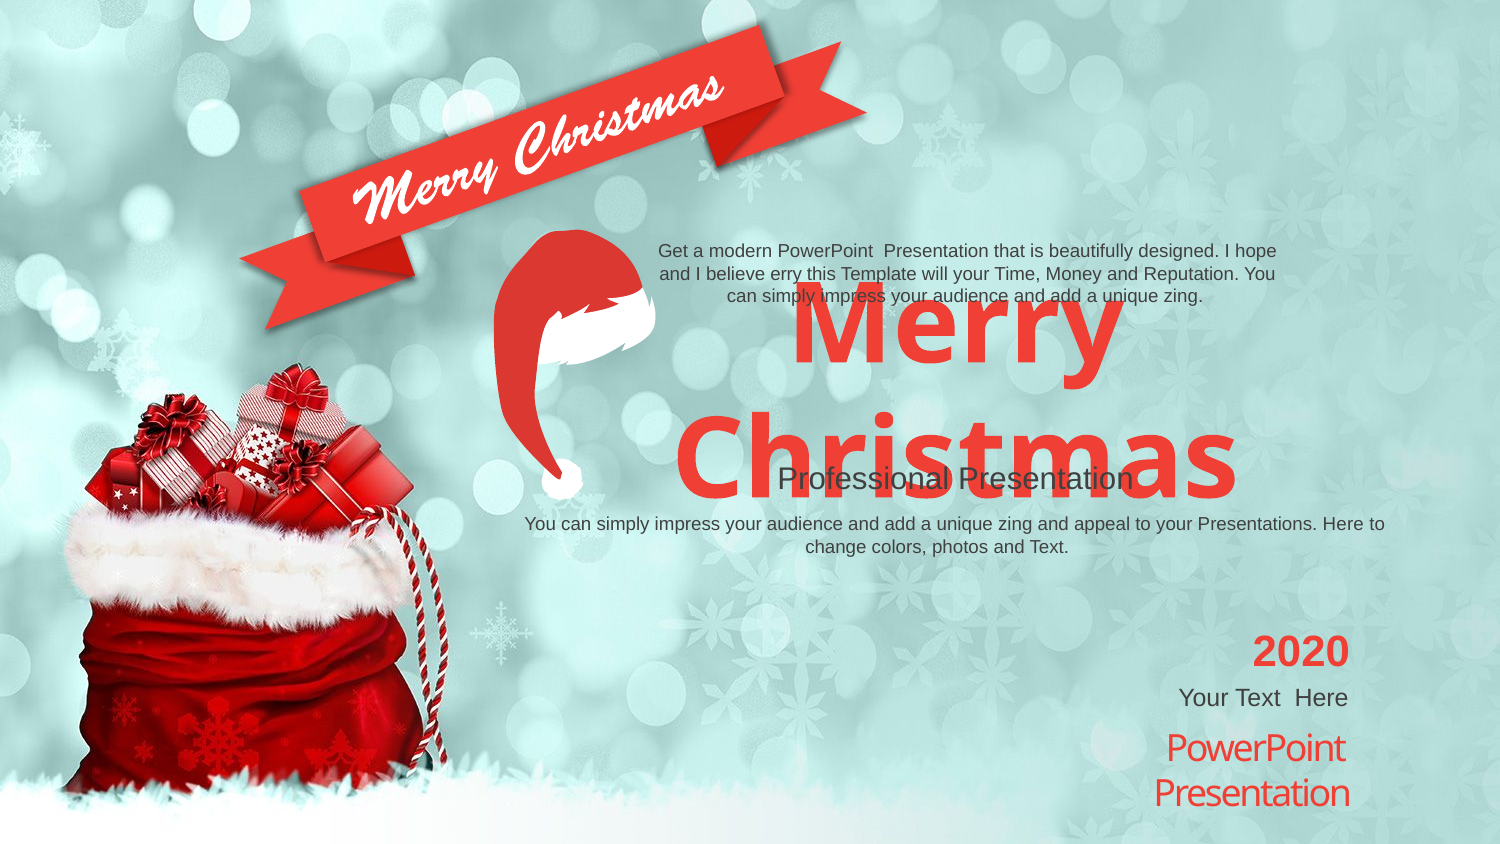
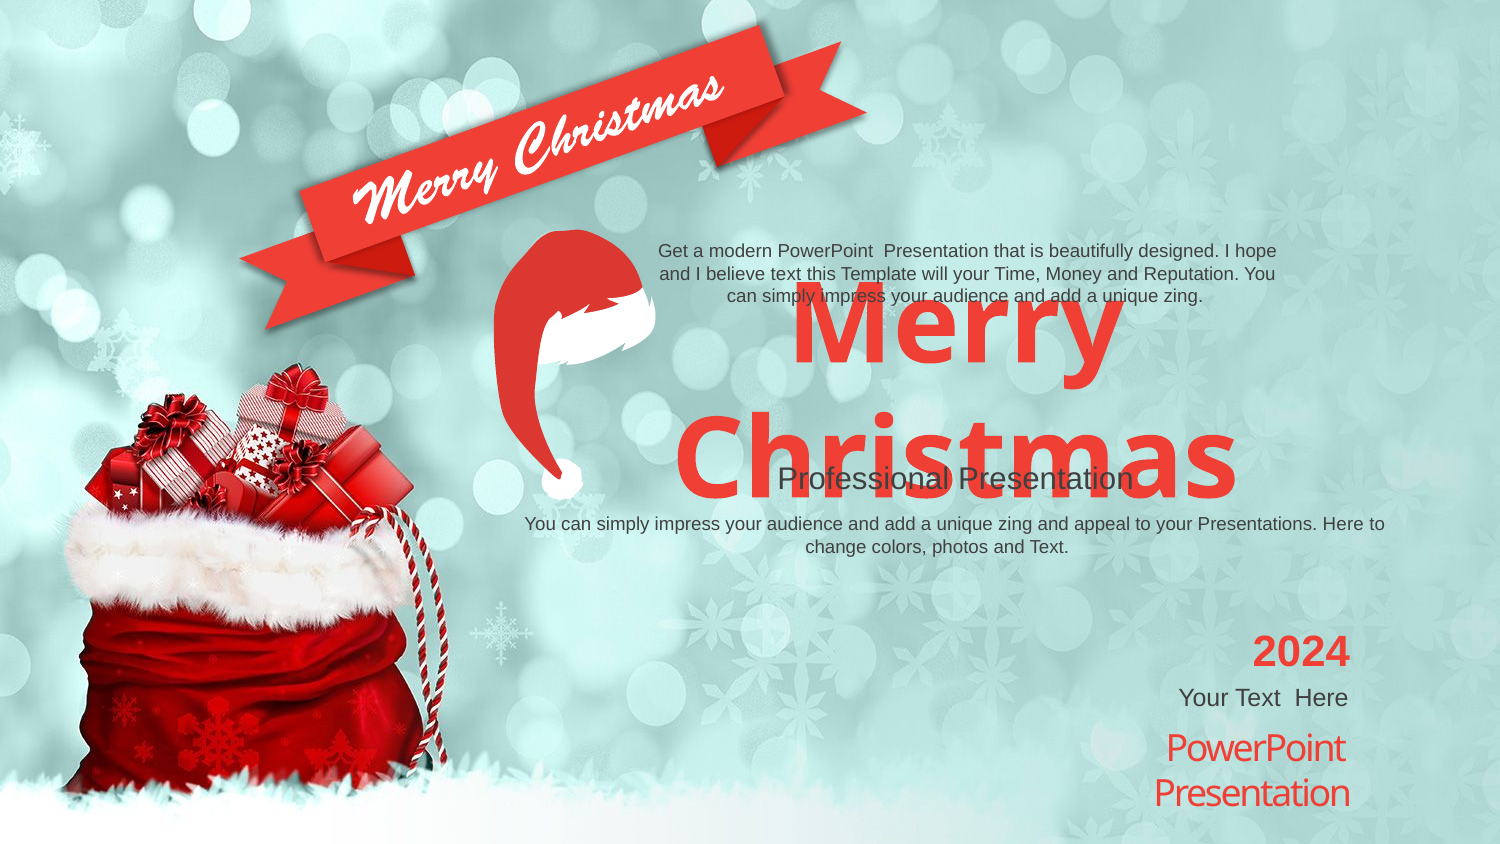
believe erry: erry -> text (786, 274)
2020: 2020 -> 2024 (1301, 652)
